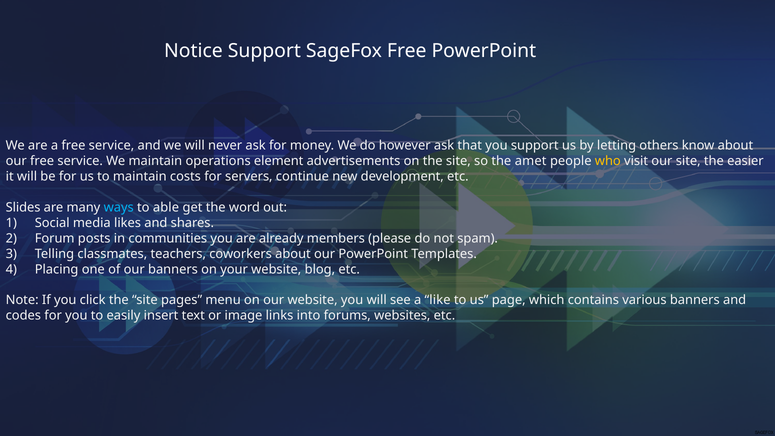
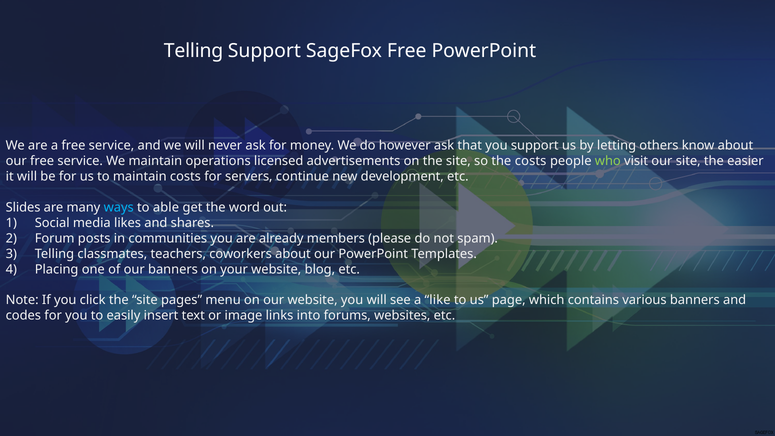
Notice: Notice -> Telling (194, 51)
element: element -> licensed (279, 161)
the amet: amet -> costs (531, 161)
who colour: yellow -> light green (608, 161)
